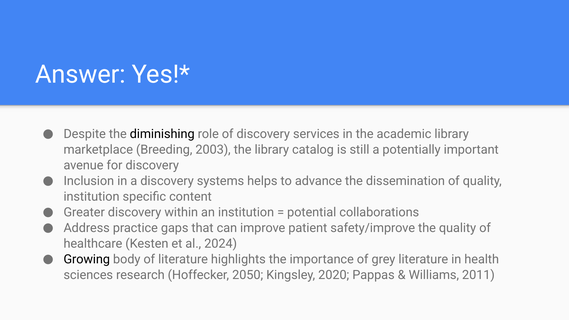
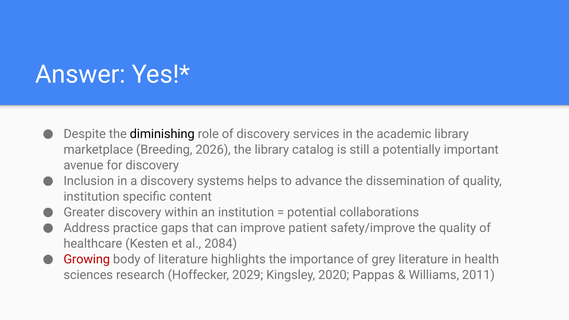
2003: 2003 -> 2026 (213, 150)
2024: 2024 -> 2084 (221, 244)
Growing colour: black -> red (87, 260)
2050: 2050 -> 2029 (248, 275)
